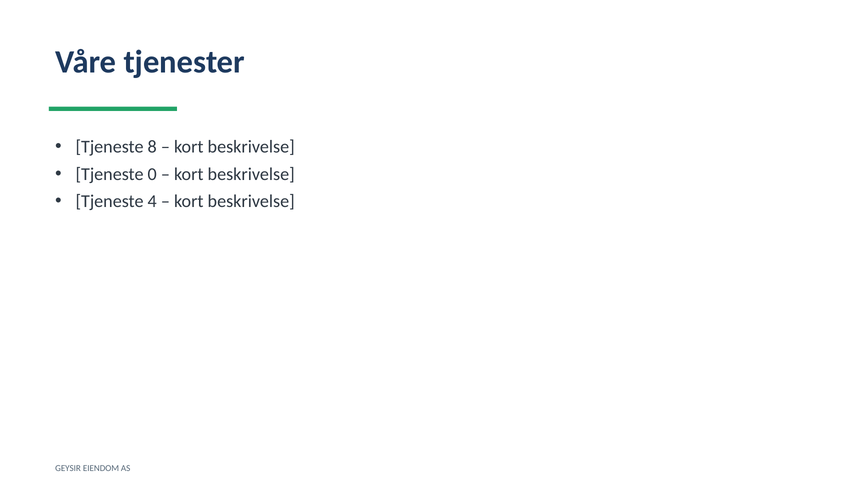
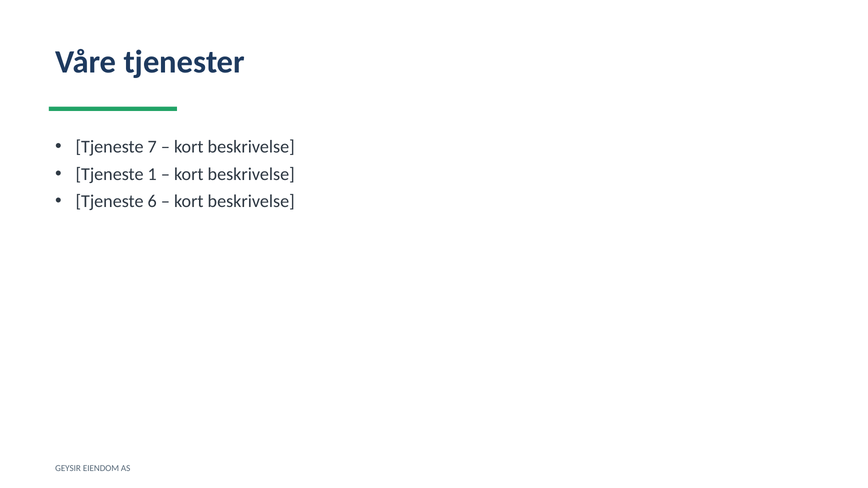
8: 8 -> 7 (152, 147)
0: 0 -> 1 (152, 174)
4: 4 -> 6 (152, 201)
